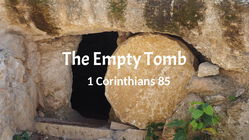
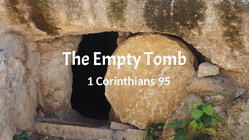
85: 85 -> 95 (164, 81)
